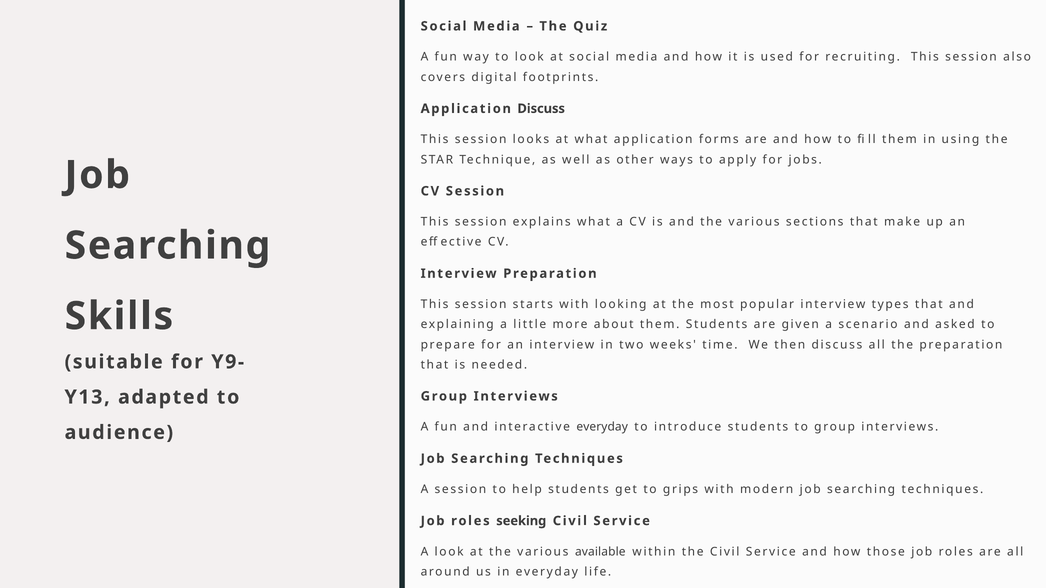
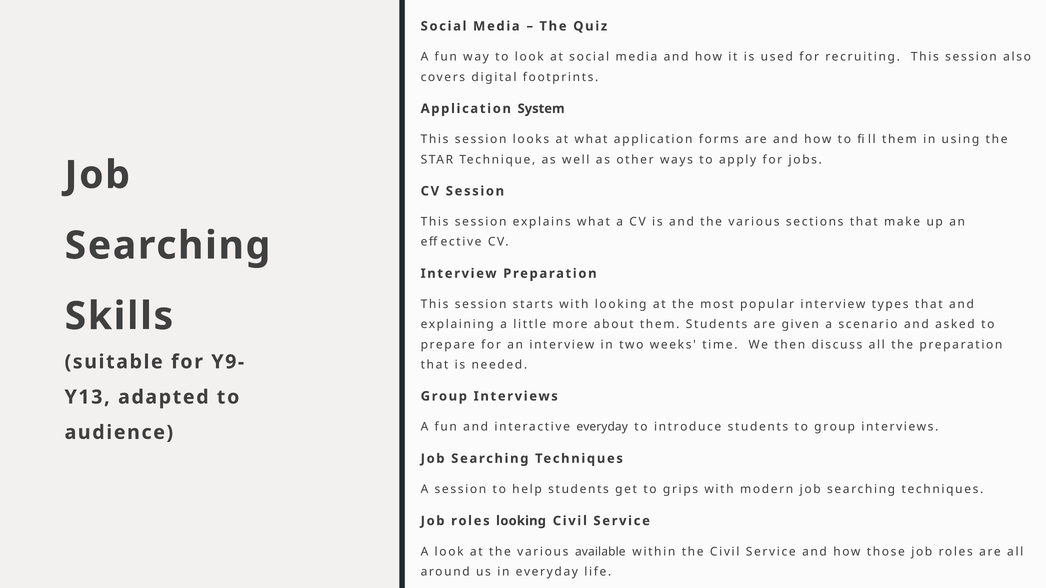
Application Discuss: Discuss -> System (541, 109)
roles seeking: seeking -> looking (521, 521)
